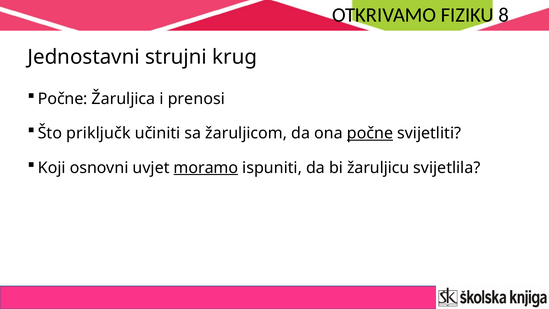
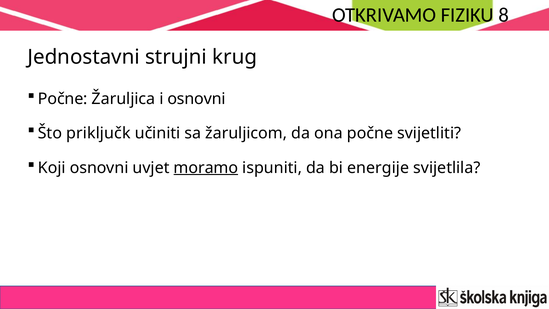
i prenosi: prenosi -> osnovni (196, 99)
počne underline: present -> none (370, 133)
žaruljicu: žaruljicu -> energije (378, 168)
